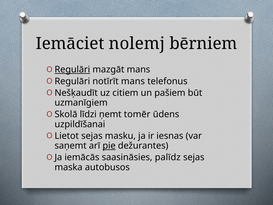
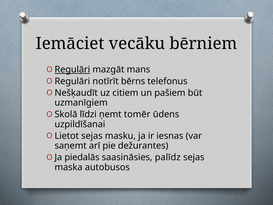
nolemj: nolemj -> vecāku (137, 44)
notīrīt mans: mans -> bērns (133, 81)
pie underline: present -> none (109, 146)
iemācās: iemācās -> piedalās (82, 157)
